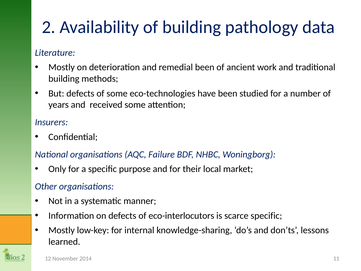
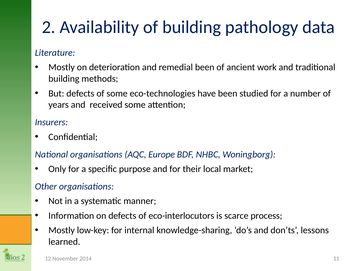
Failure: Failure -> Europe (162, 154)
scarce specific: specific -> process (266, 215)
